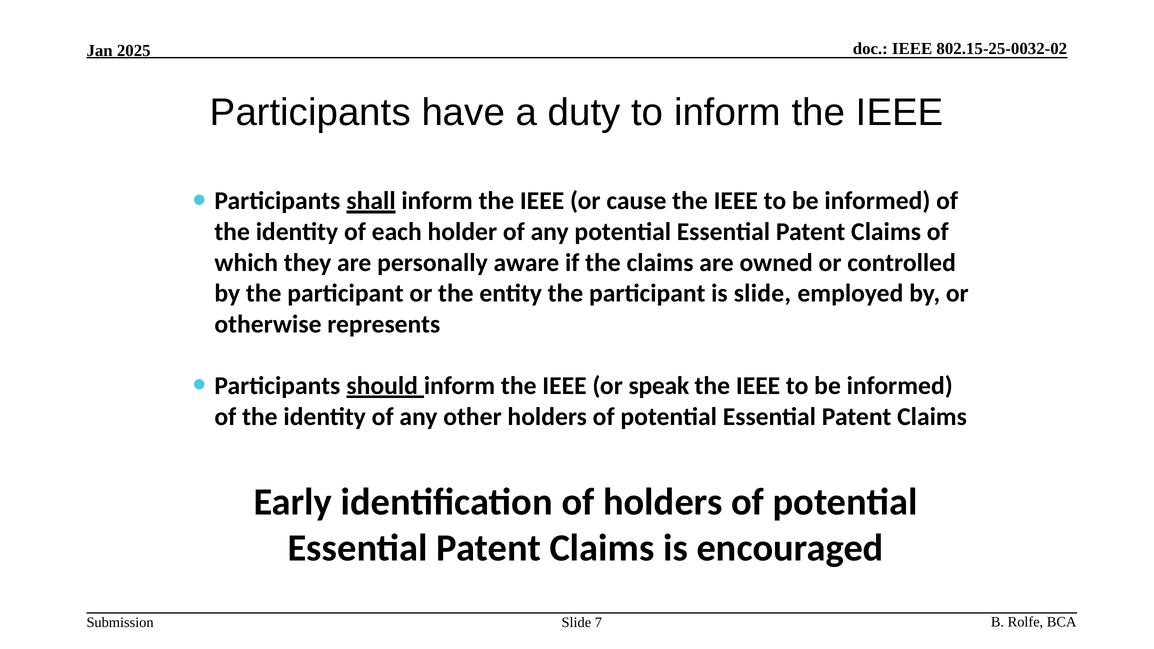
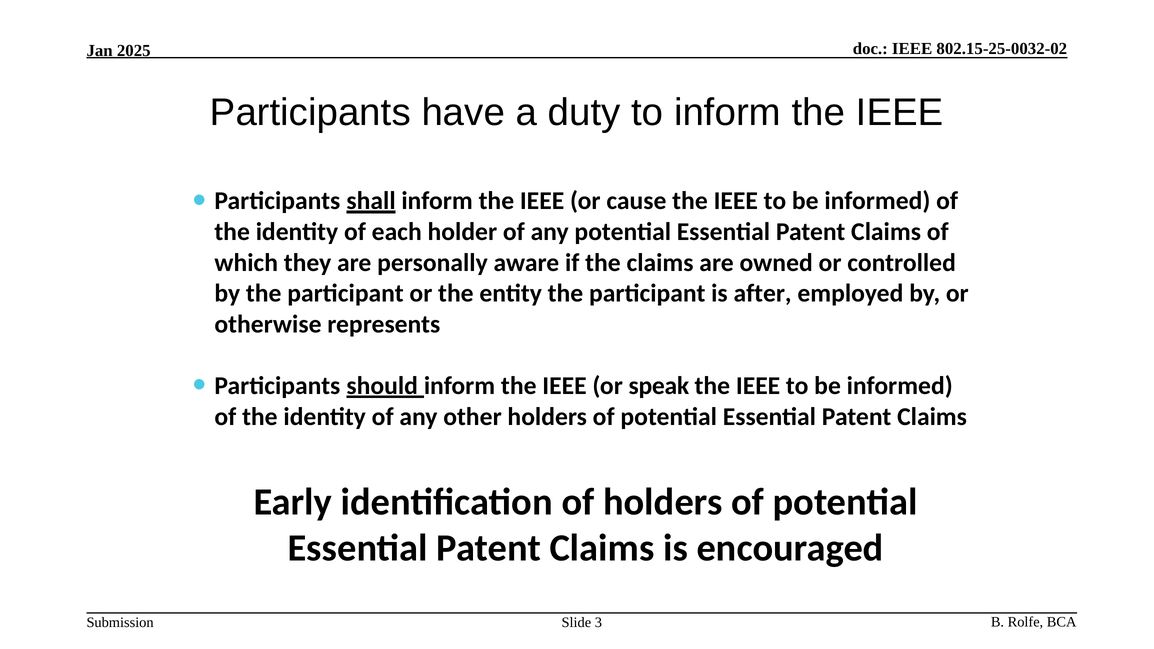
is slide: slide -> after (763, 293)
7: 7 -> 3 (598, 623)
